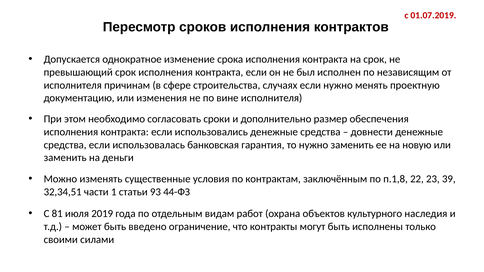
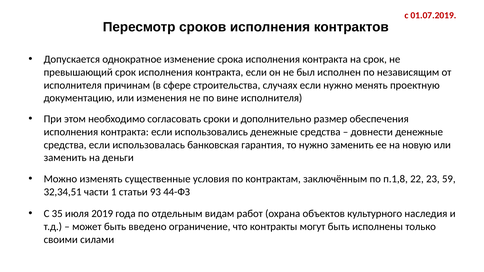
39: 39 -> 59 (449, 179)
81: 81 -> 35 (57, 214)
